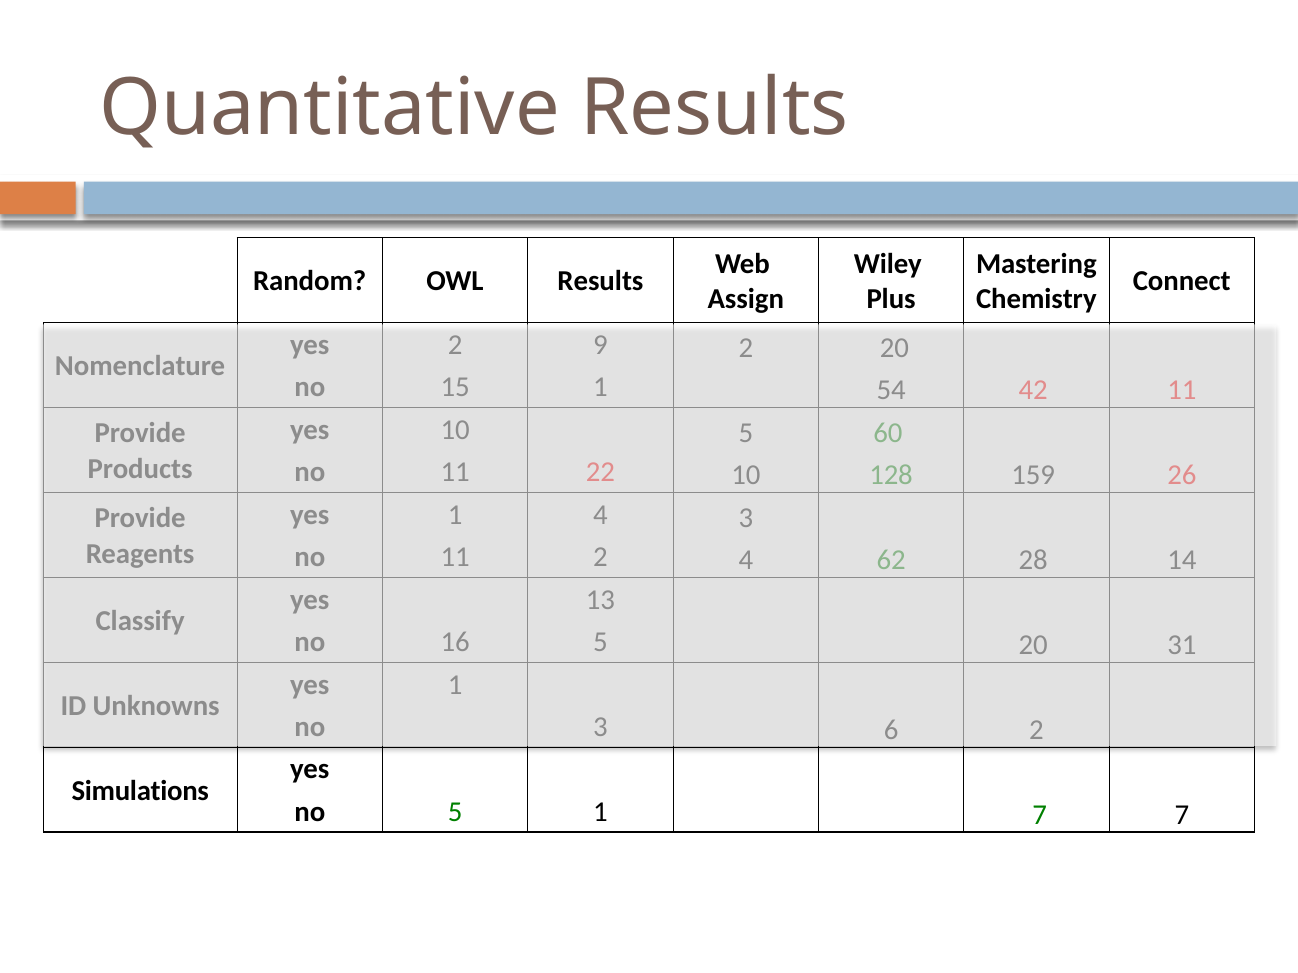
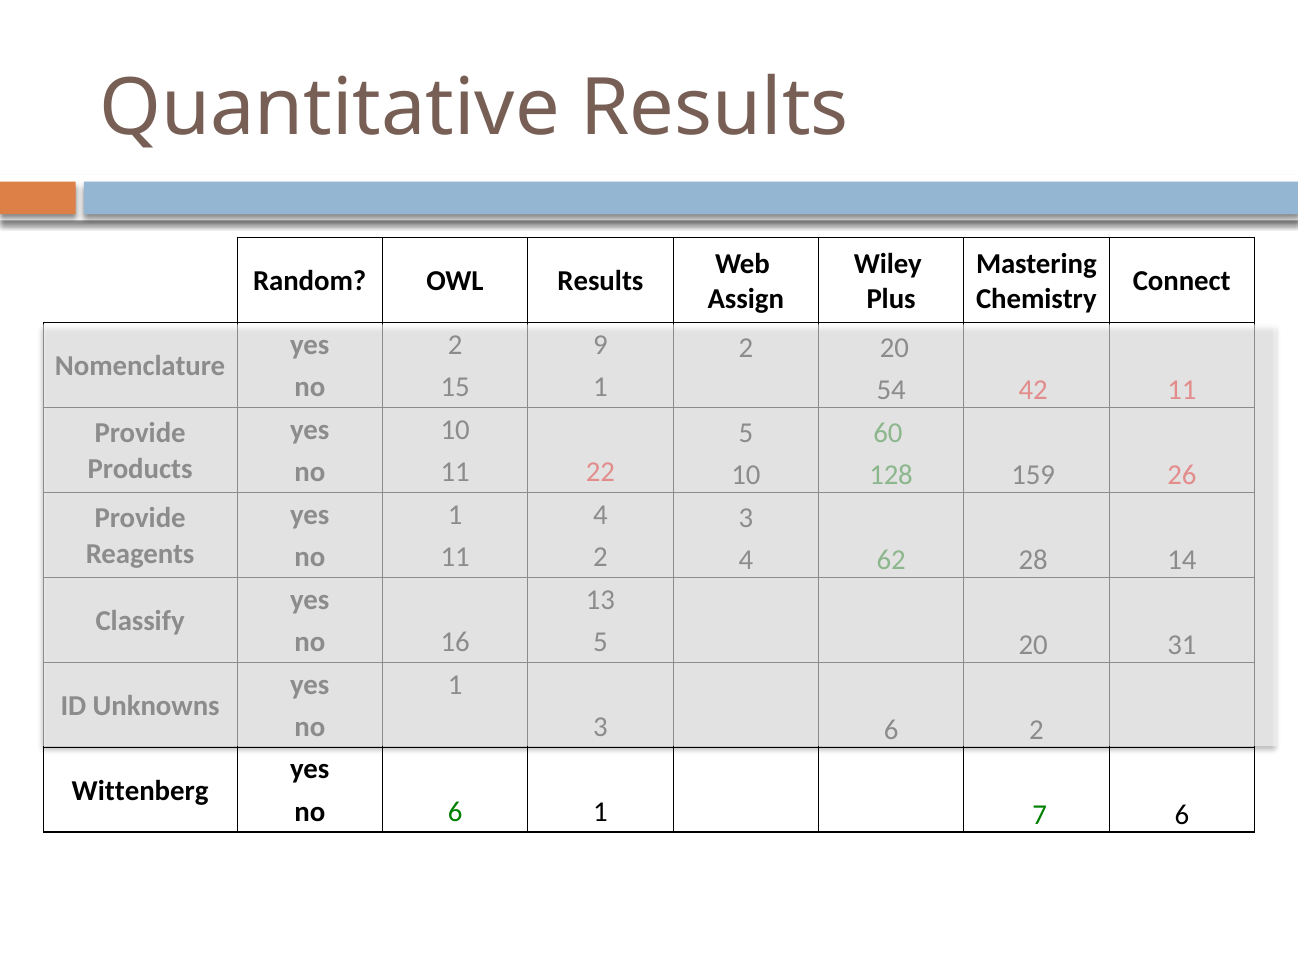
Simulations: Simulations -> Wittenberg (140, 791)
no 5: 5 -> 6 (455, 812)
7 7: 7 -> 6 (1182, 815)
